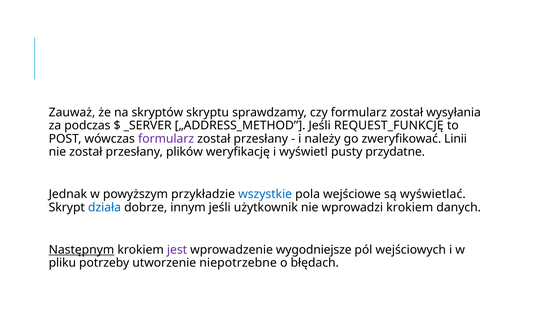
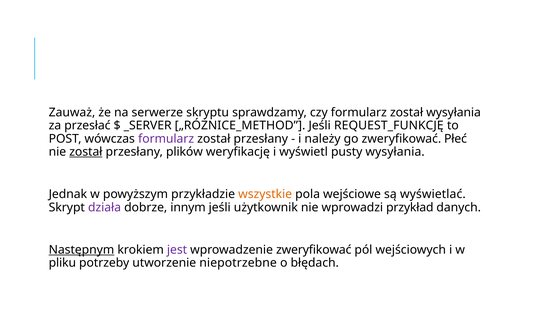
skryptów: skryptów -> serwerze (157, 113)
podczas: podczas -> przesłać (87, 126)
„ADDRESS_METHOD: „ADDRESS_METHOD -> „RÓŻNICE_METHOD (240, 126)
Linii: Linii -> Płeć (456, 139)
został underline: none -> present (86, 152)
pusty przydatne: przydatne -> wysyłania (395, 152)
wszystkie colour: blue -> orange (265, 194)
działa colour: blue -> purple (105, 207)
wprowadzi krokiem: krokiem -> przykład (410, 207)
wprowadzenie wygodniejsze: wygodniejsze -> zweryfikować (314, 250)
